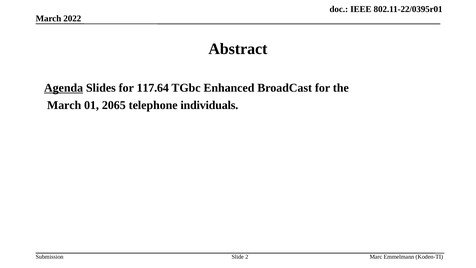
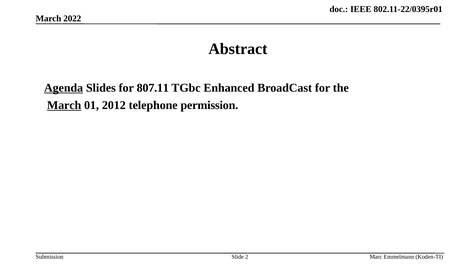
117.64: 117.64 -> 807.11 (153, 88)
March underline: none -> present (64, 105)
2065: 2065 -> 2012 (114, 105)
individuals: individuals -> permission (209, 105)
